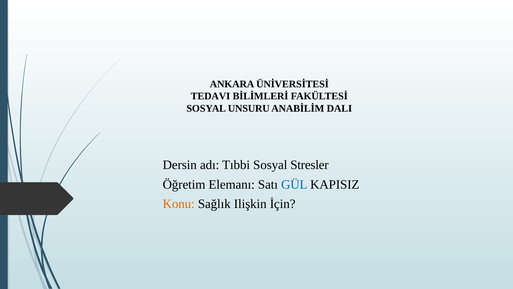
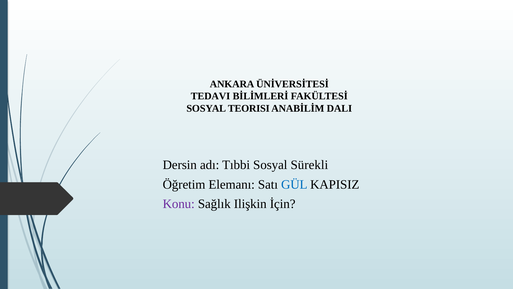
UNSURU: UNSURU -> TEORISI (249, 108)
Stresler: Stresler -> Sürekli (309, 165)
Konu colour: orange -> purple (179, 204)
